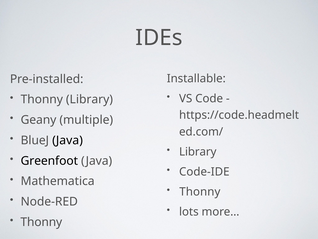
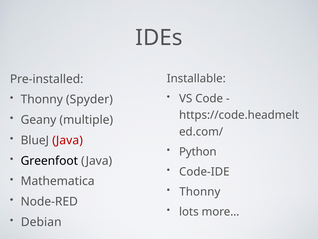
Thonny Library: Library -> Spyder (89, 99)
Java colour: black -> red (68, 140)
Library: Library -> Python (198, 151)
Thonny: Thonny -> Debian (41, 222)
